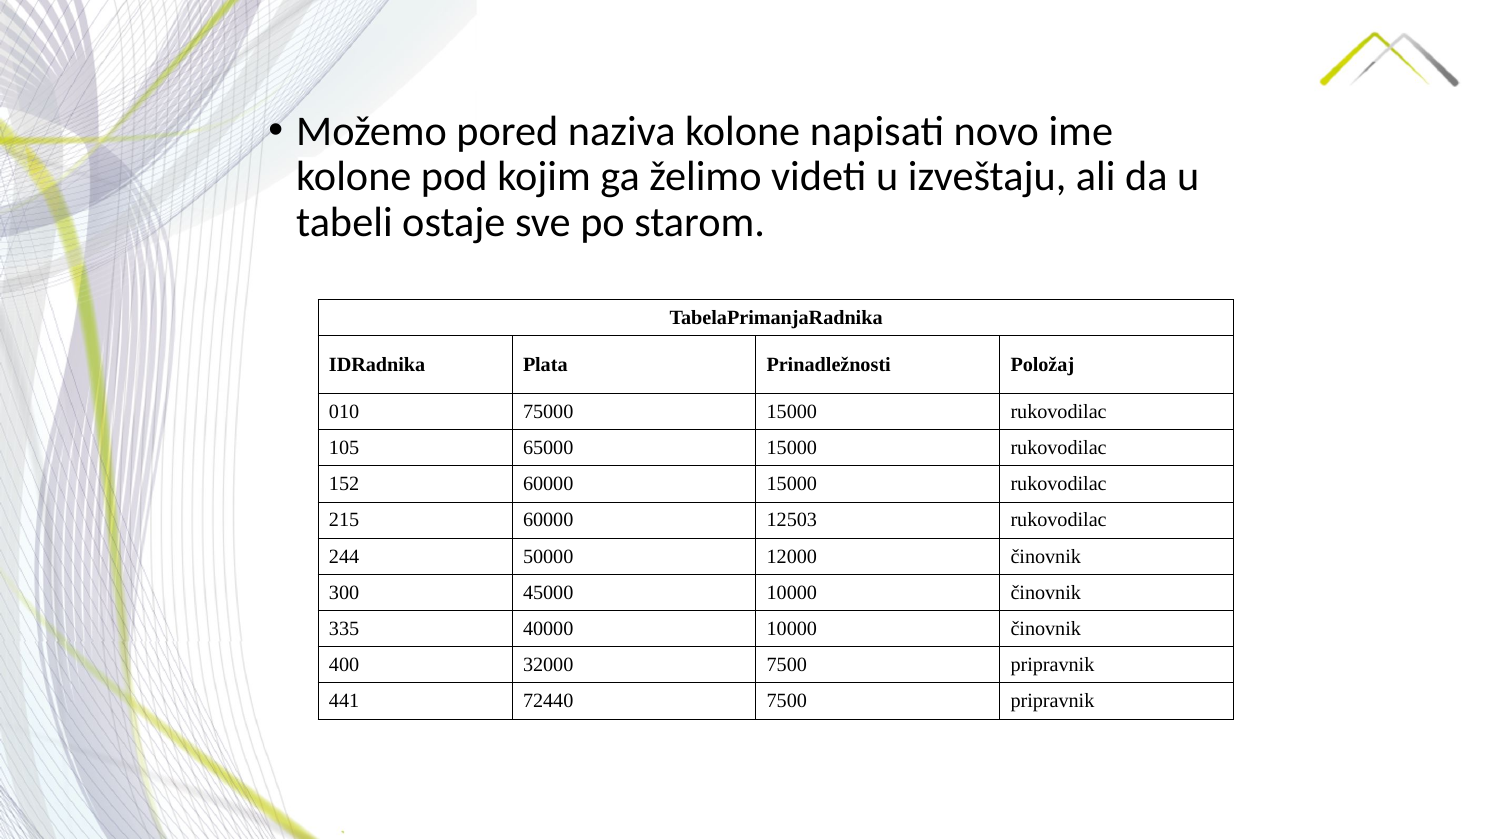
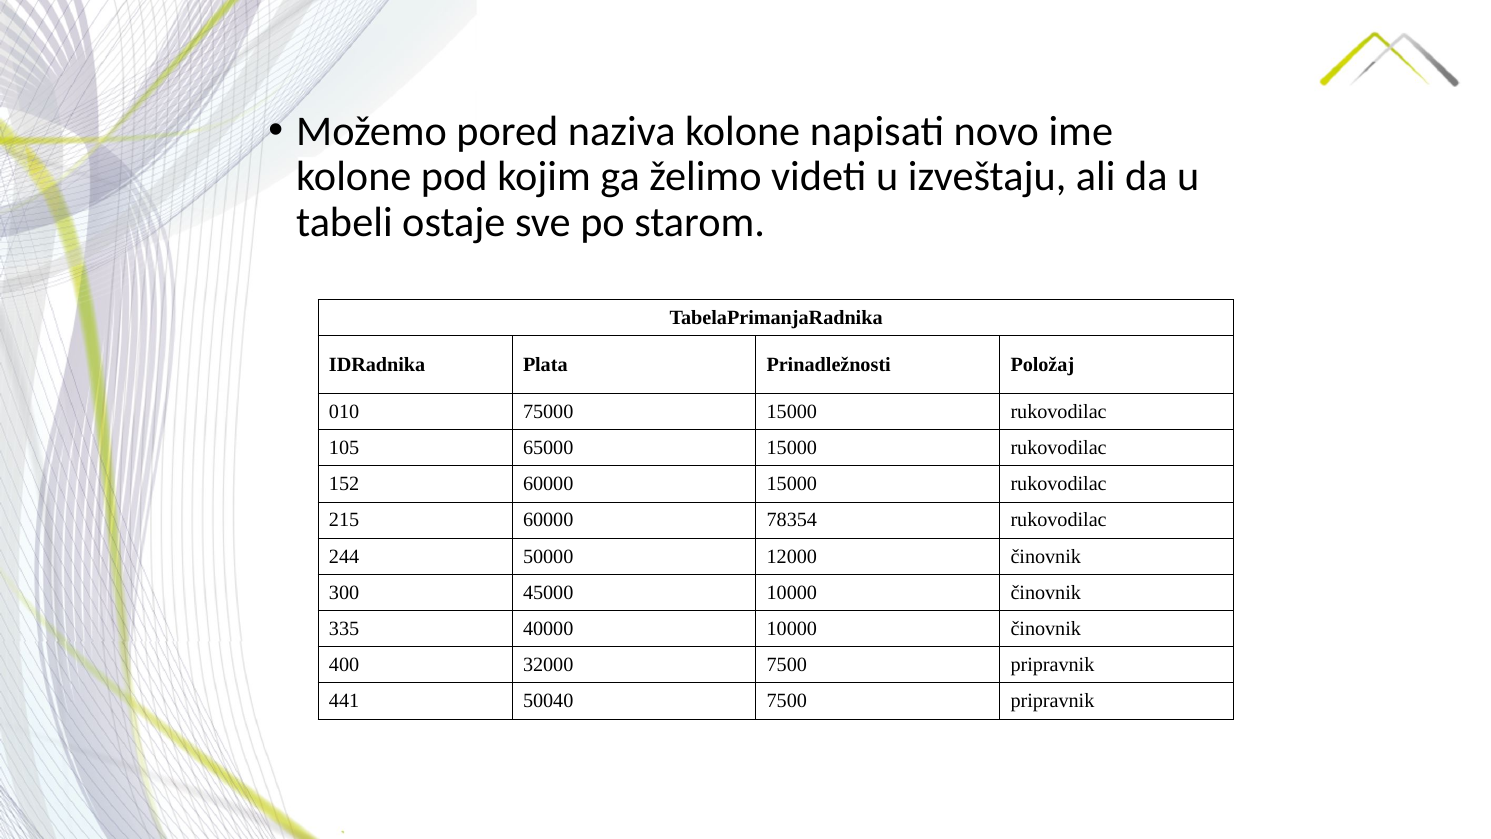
12503: 12503 -> 78354 (792, 520)
72440: 72440 -> 50040 (548, 701)
